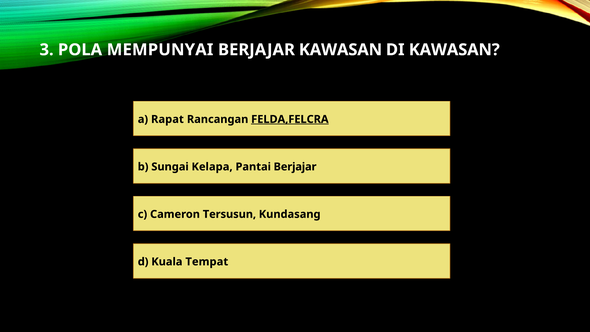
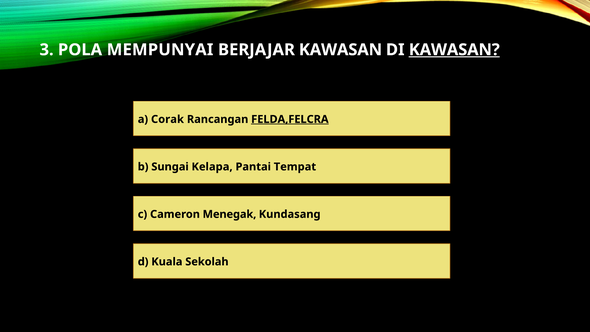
KAWASAN underline: none -> present (454, 50)
Rapat: Rapat -> Corak (167, 119)
Pantai Berjajar: Berjajar -> Tempat (295, 167)
Tersusun: Tersusun -> Menegak (229, 214)
Tempat: Tempat -> Sekolah (207, 262)
